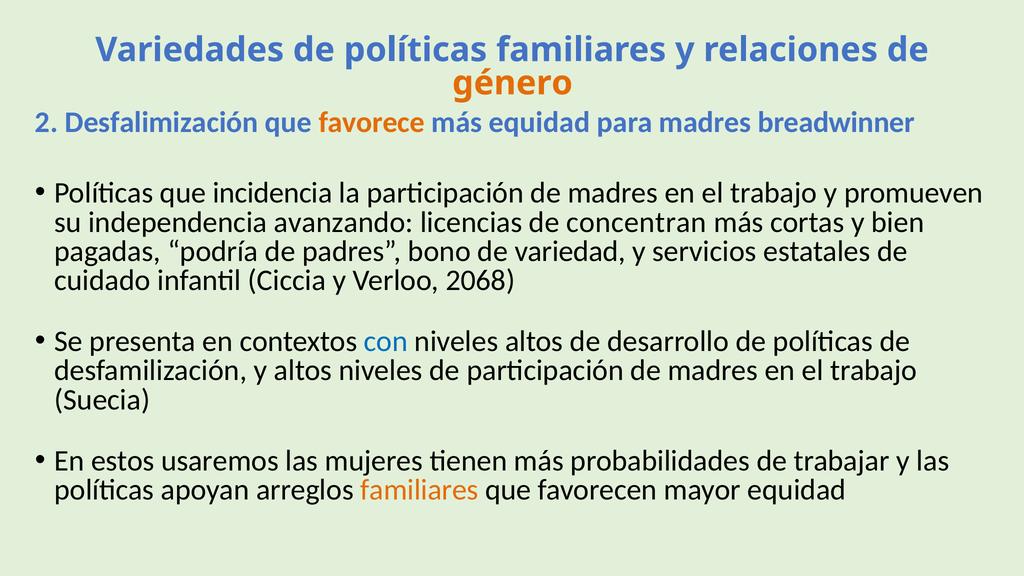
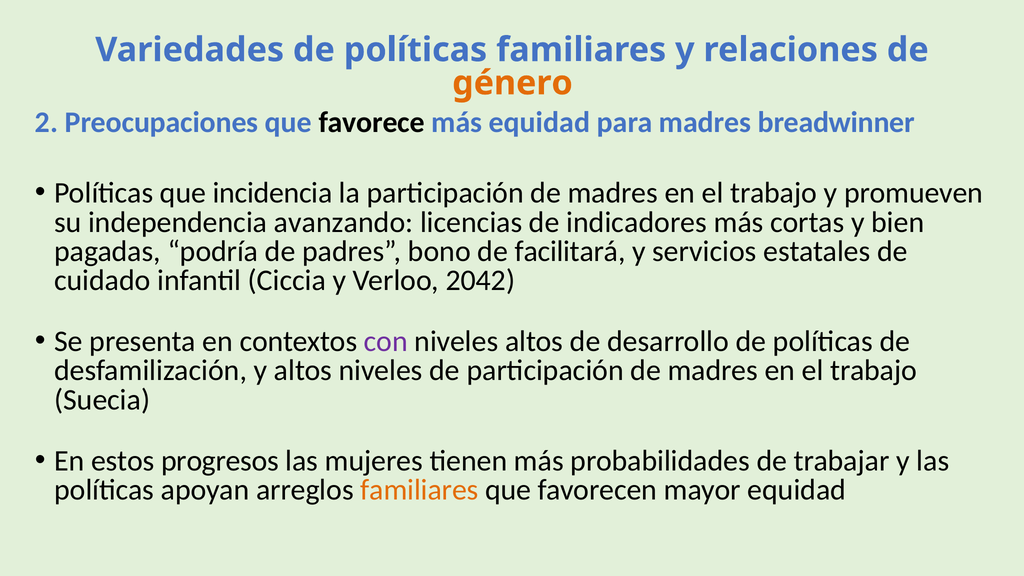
Desfalimización: Desfalimización -> Preocupaciones (162, 122)
favorece colour: orange -> black (372, 122)
concentran: concentran -> indicadores (637, 222)
variedad: variedad -> facilitará (570, 251)
2068: 2068 -> 2042 (480, 280)
con colour: blue -> purple (386, 342)
usaremos: usaremos -> progresos (220, 461)
